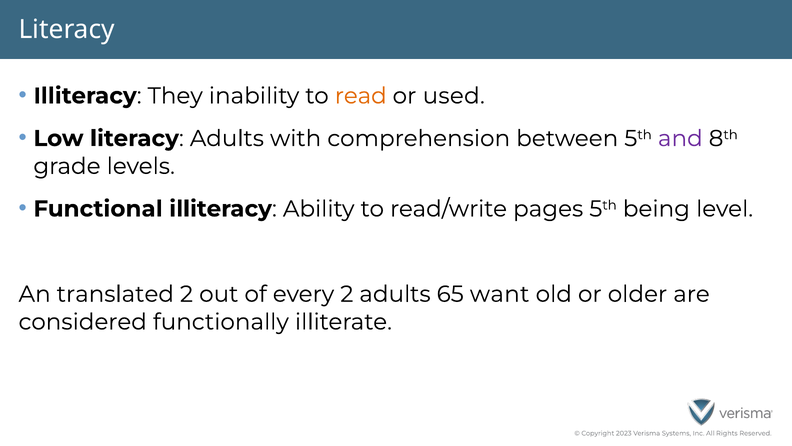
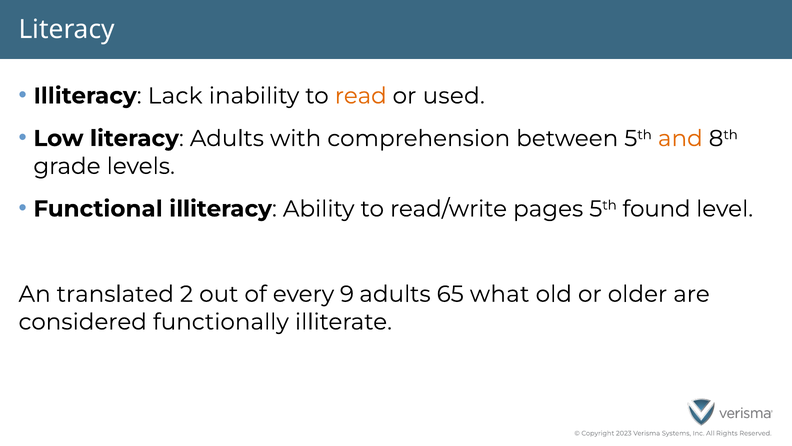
They: They -> Lack (175, 96)
and colour: purple -> orange (680, 138)
being: being -> found (657, 209)
every 2: 2 -> 9 (347, 294)
want: want -> what (500, 294)
